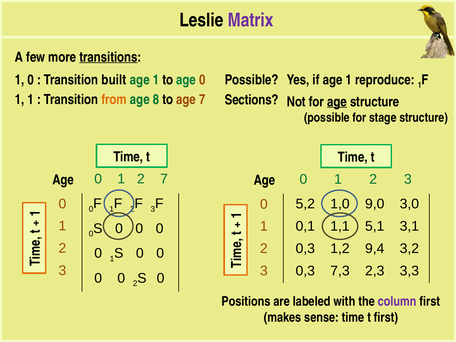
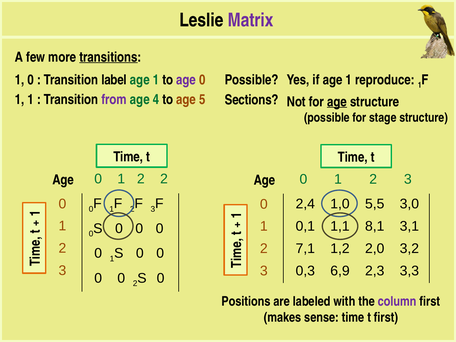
built: built -> label (114, 80)
age colour: green -> purple (186, 80)
from colour: orange -> purple (114, 100)
8: 8 -> 4 (156, 100)
age 7: 7 -> 5 (202, 100)
2 7: 7 -> 2 (164, 179)
5,2: 5,2 -> 2,4 (305, 204)
9,0: 9,0 -> 5,5 (375, 204)
5,1: 5,1 -> 8,1 (375, 226)
0,3: 0,3 -> 7,1 (305, 249)
9,4: 9,4 -> 2,0 (375, 249)
7,3: 7,3 -> 6,9 (340, 271)
